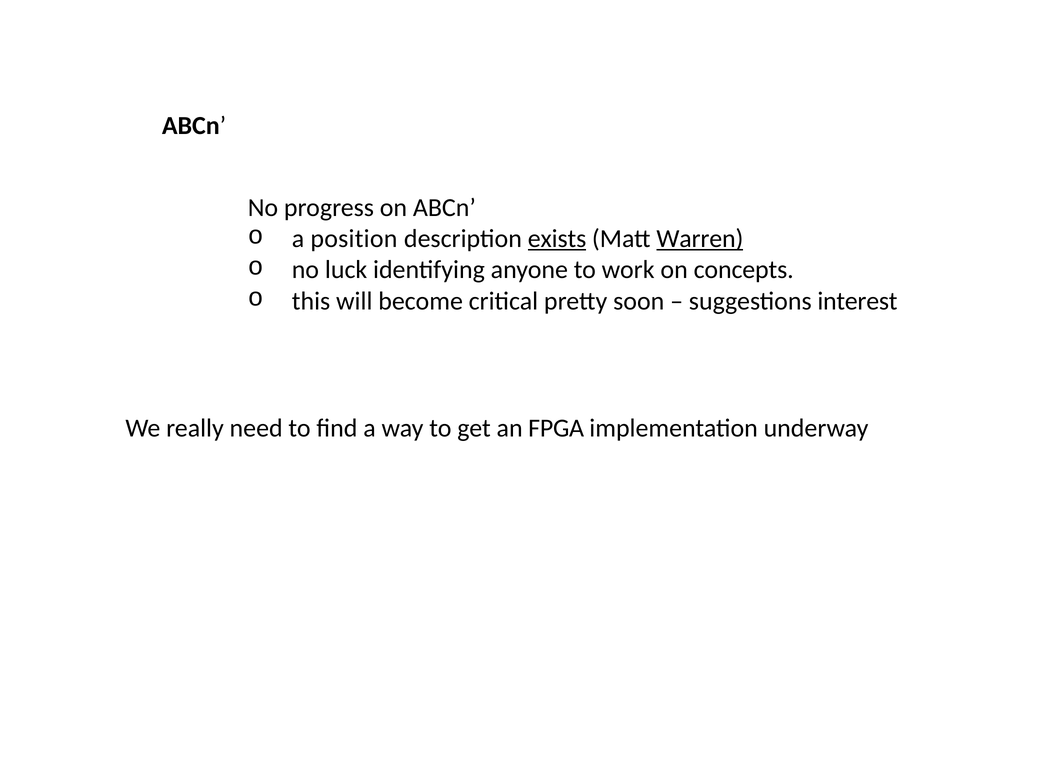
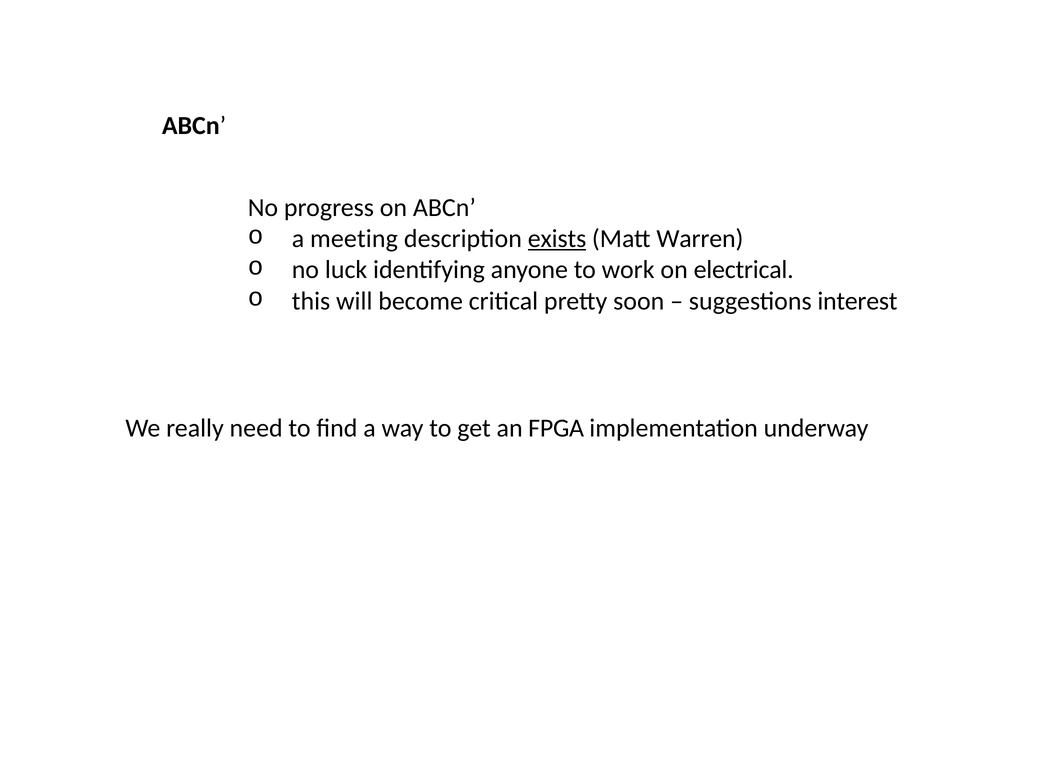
position: position -> meeting (354, 238)
Warren underline: present -> none (700, 238)
concepts: concepts -> electrical (744, 270)
